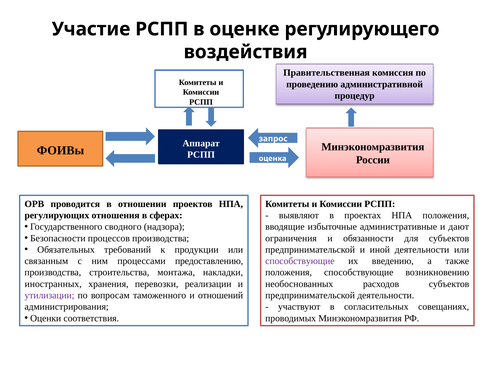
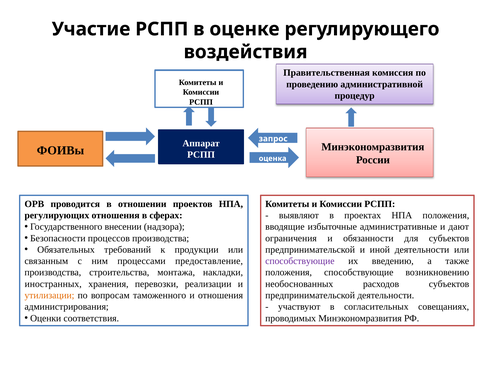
сводного: сводного -> внесении (123, 227)
предоставлению: предоставлению -> предоставление (209, 261)
утилизации colour: purple -> orange (49, 295)
и отношений: отношений -> отношения (220, 295)
